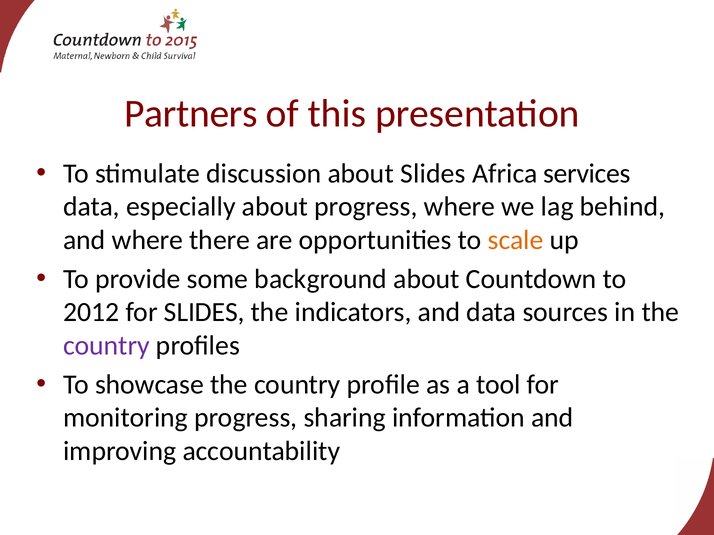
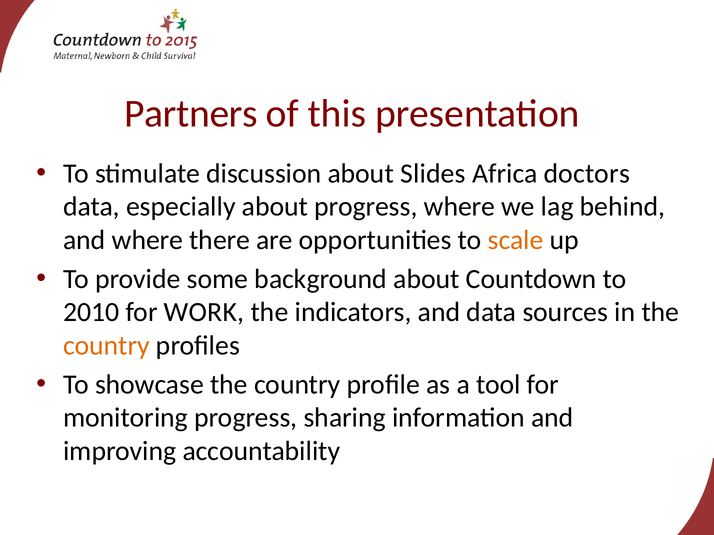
services: services -> doctors (587, 174)
2012: 2012 -> 2010 (91, 313)
for SLIDES: SLIDES -> WORK (204, 313)
country colour: purple -> orange (106, 346)
